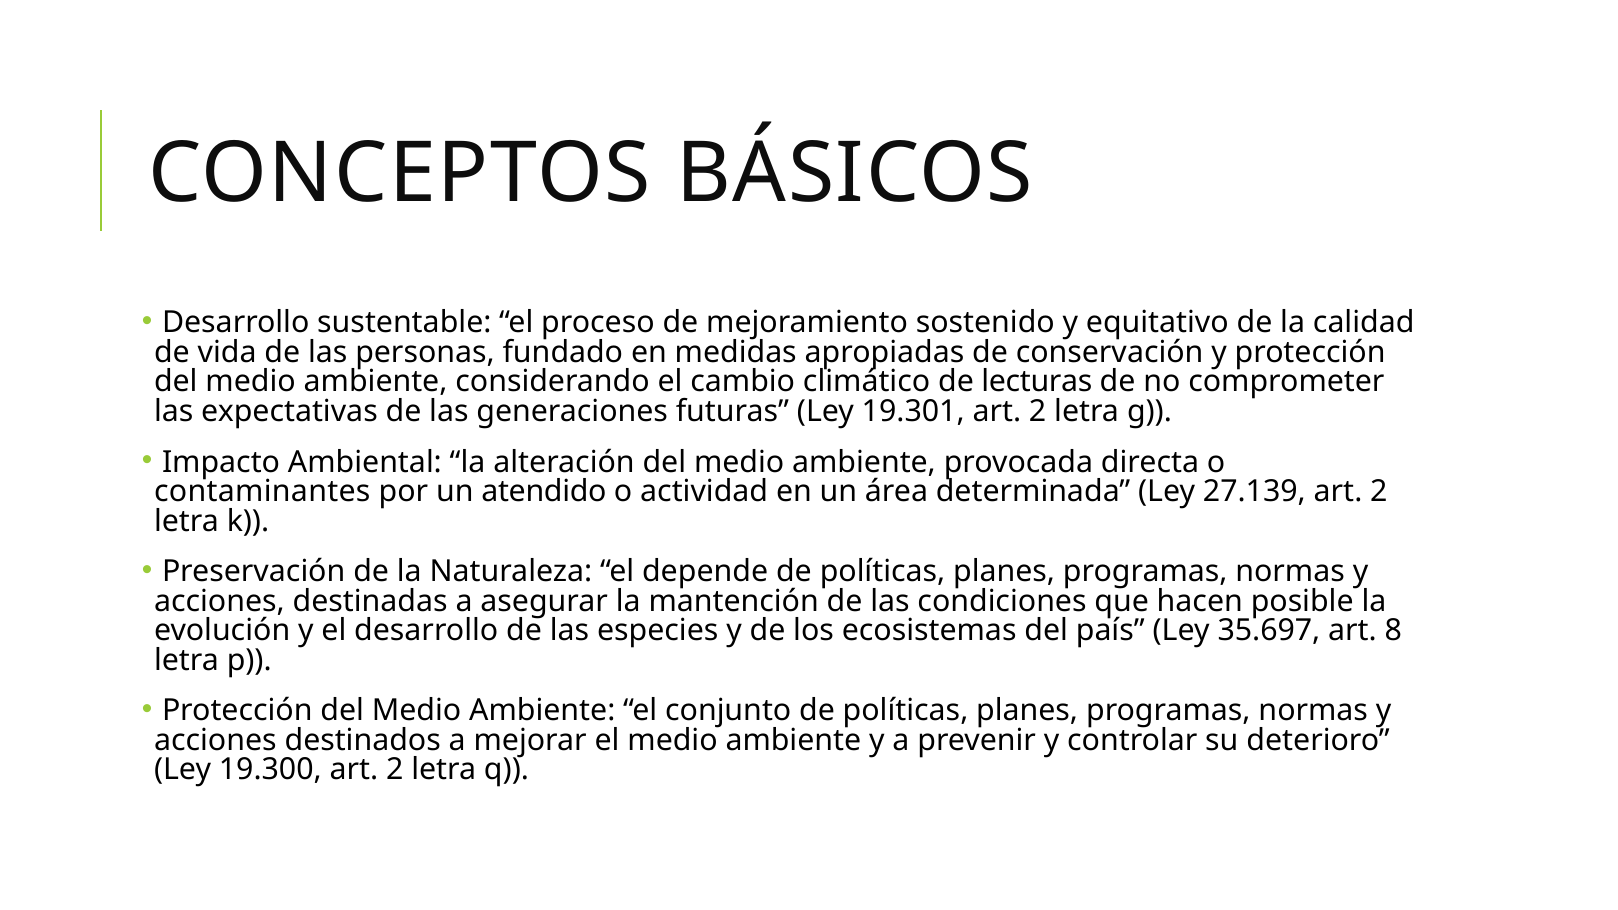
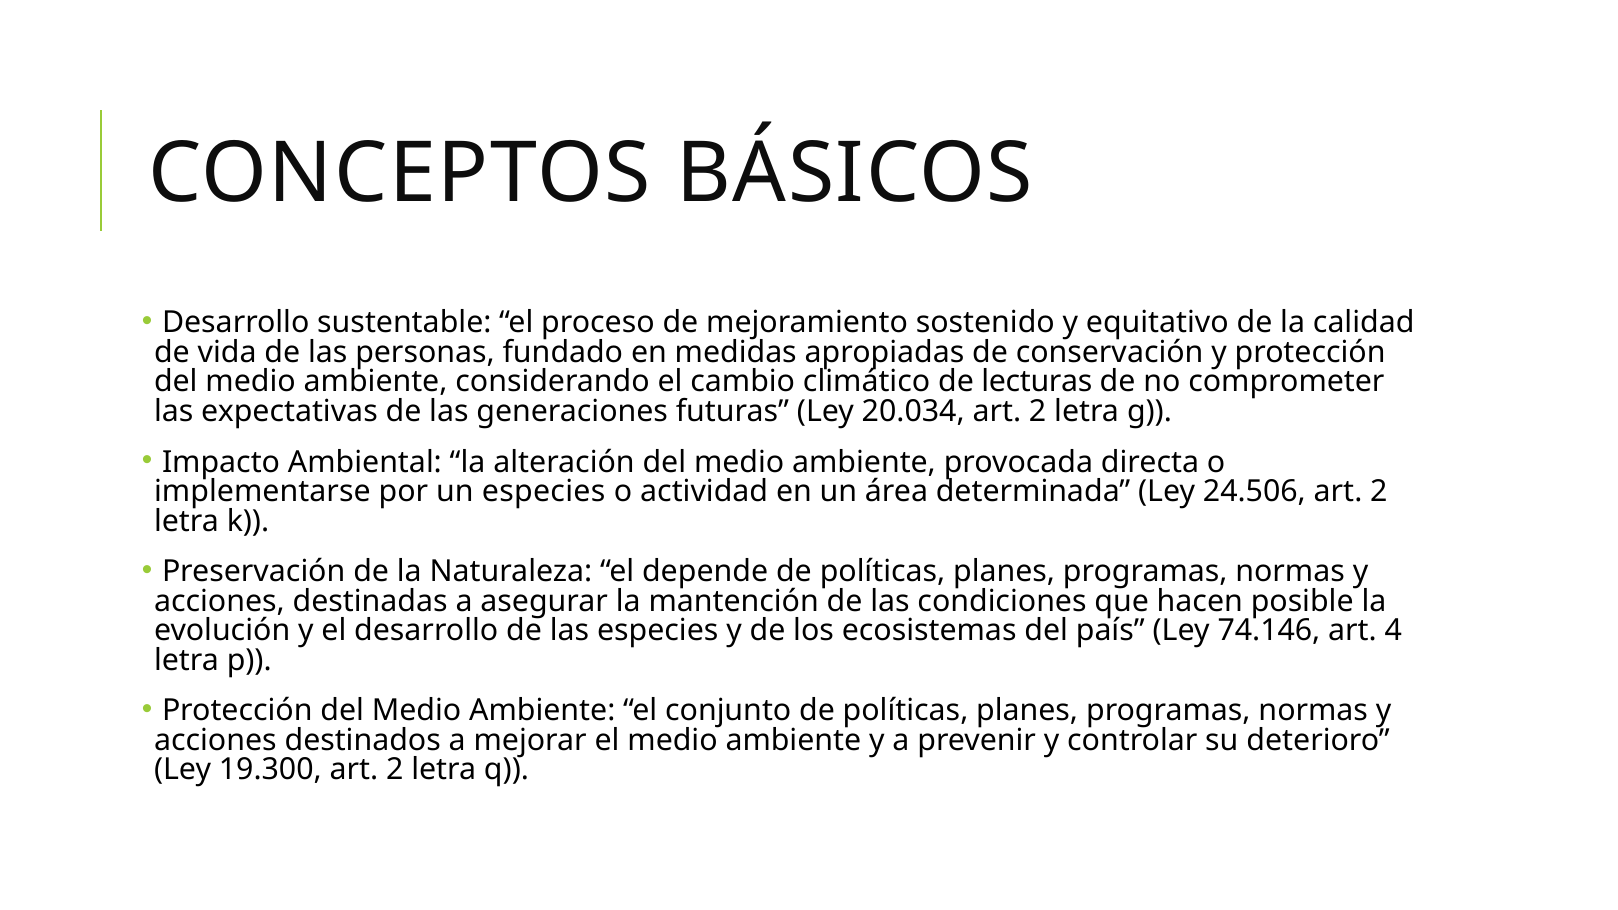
19.301: 19.301 -> 20.034 (913, 411)
contaminantes: contaminantes -> implementarse (262, 492)
un atendido: atendido -> especies (544, 492)
27.139: 27.139 -> 24.506 (1254, 492)
35.697: 35.697 -> 74.146 (1269, 631)
8: 8 -> 4 (1393, 631)
